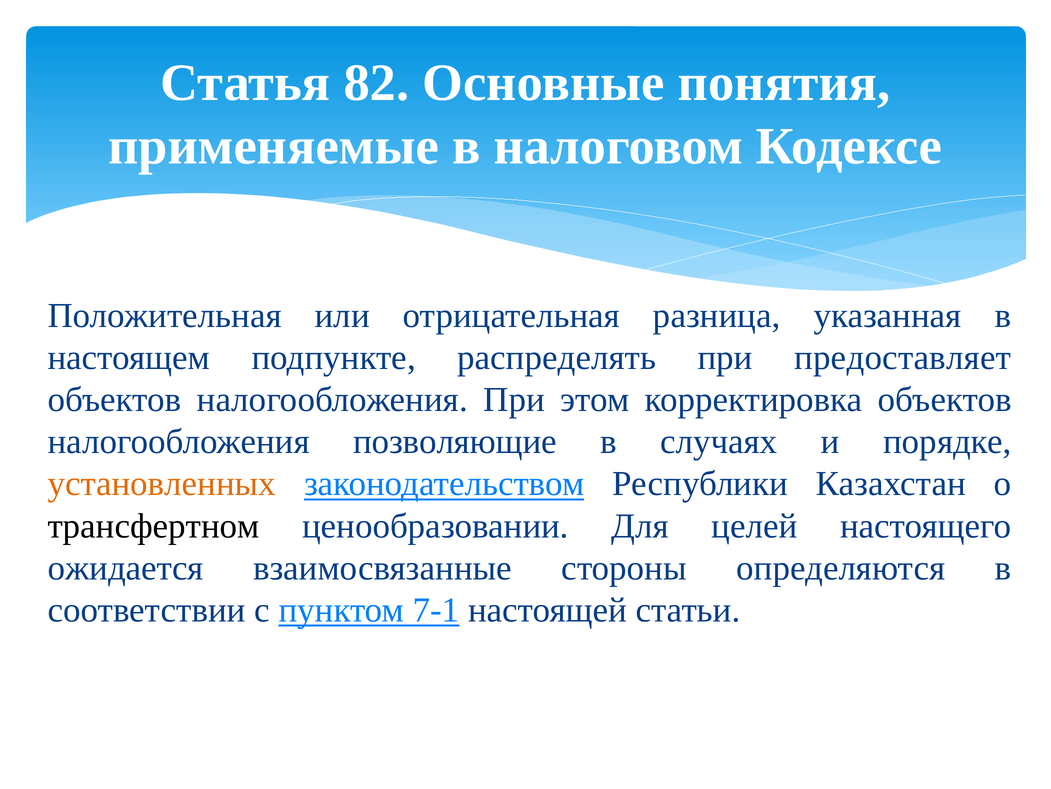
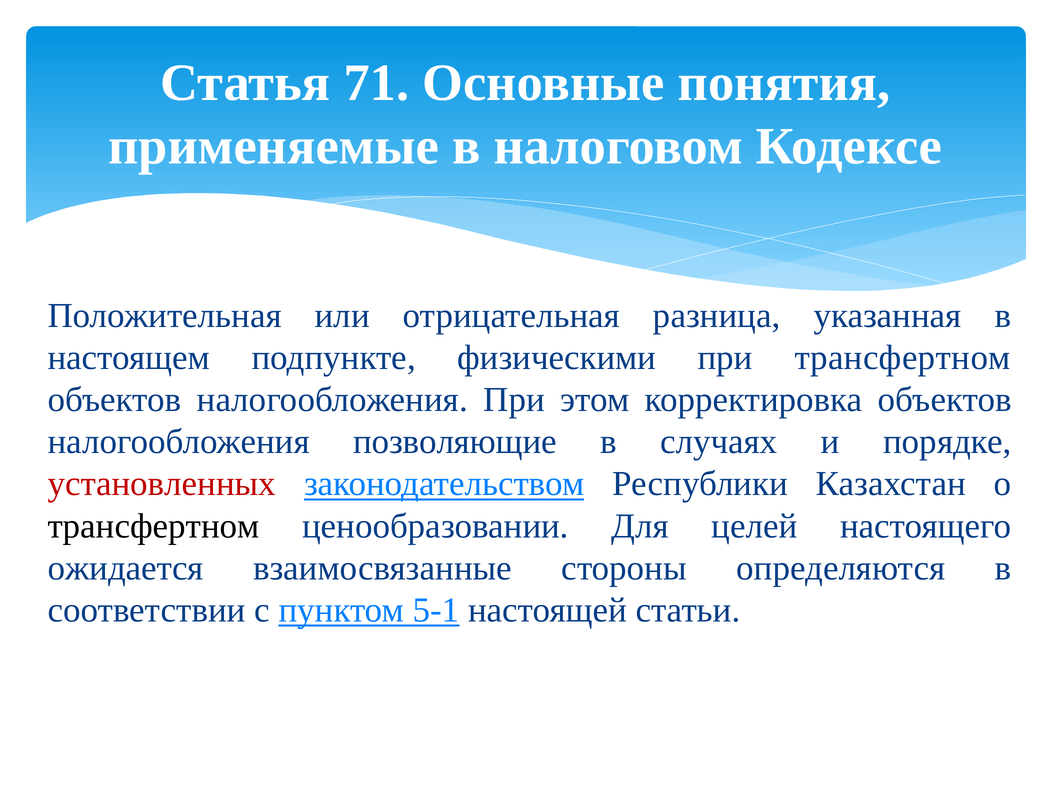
82: 82 -> 71 (376, 83)
распределять: распределять -> физическими (557, 357)
при предоставляет: предоставляет -> трансфертном (903, 357)
установленных colour: orange -> red (162, 483)
7-1: 7-1 -> 5-1 (436, 610)
